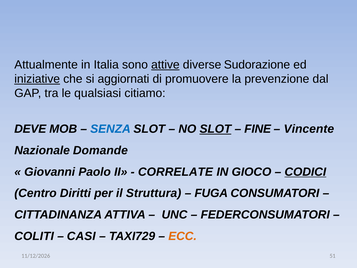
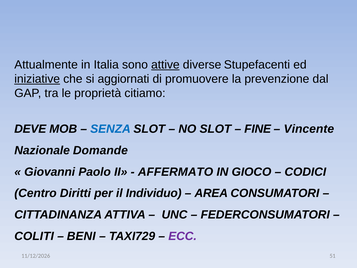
Sudorazione: Sudorazione -> Stupefacenti (257, 65)
qualsiasi: qualsiasi -> proprietà (98, 93)
SLOT underline: present -> none (215, 129)
CORRELATE: CORRELATE -> AFFERMATO (176, 172)
CODICI underline: present -> none (305, 172)
Struttura: Struttura -> Individuo (154, 193)
FUGA: FUGA -> AREA (211, 193)
CASI: CASI -> BENI (81, 236)
ECC colour: orange -> purple (183, 236)
